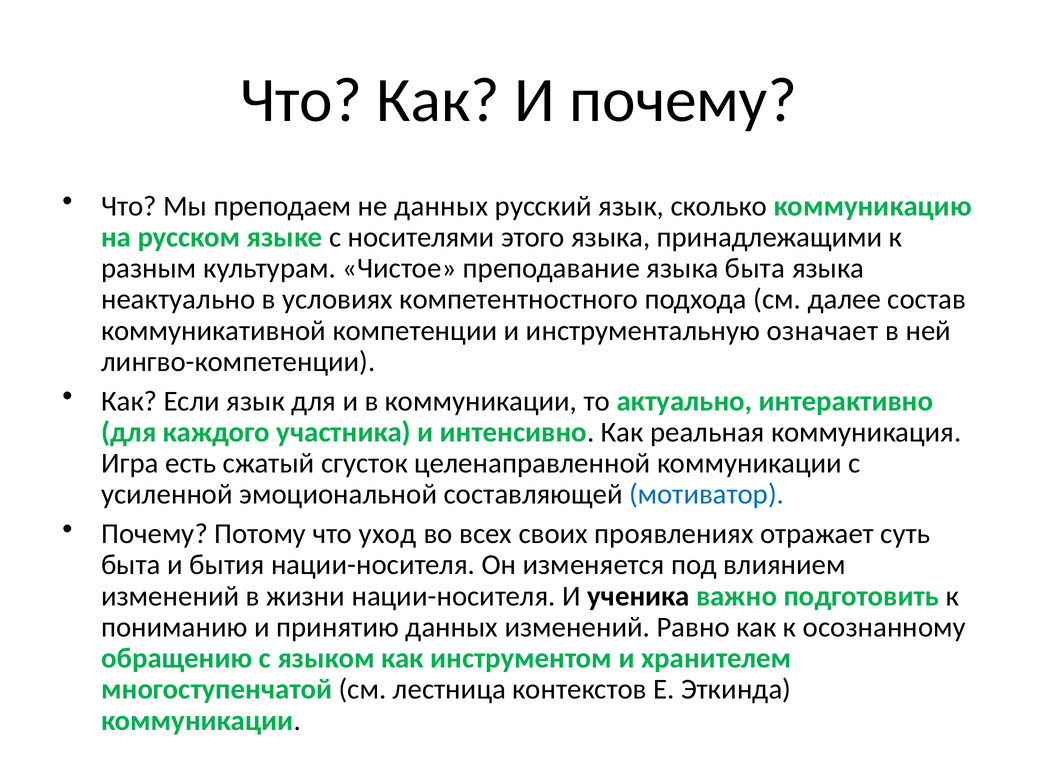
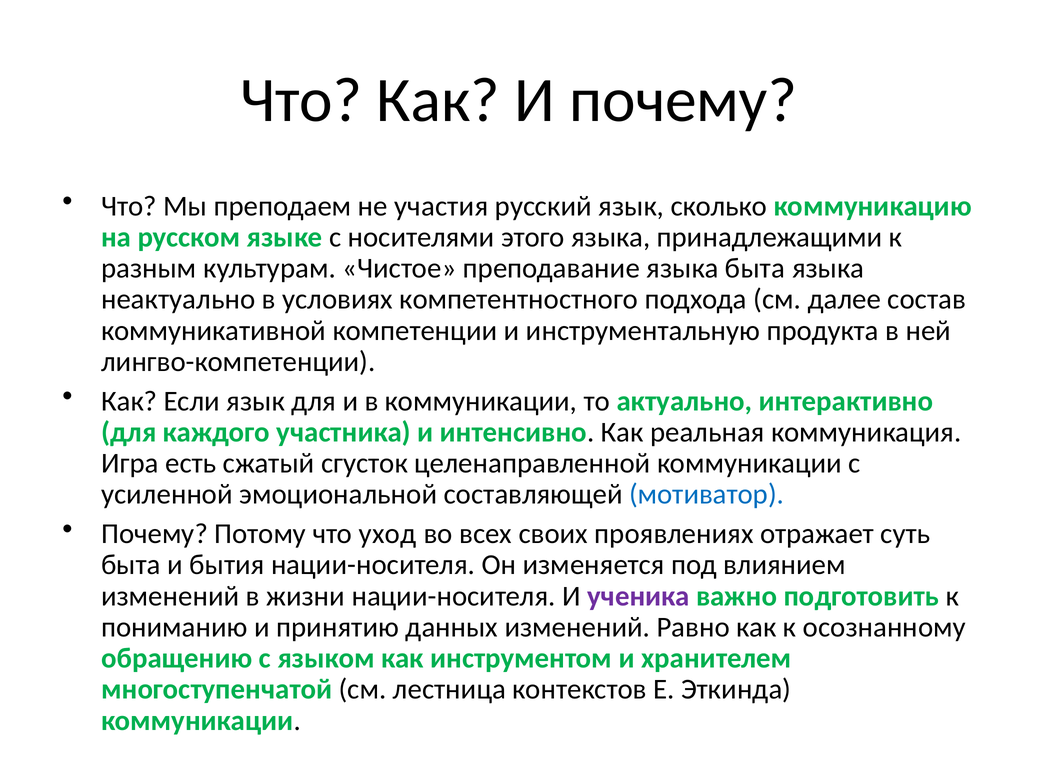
не данных: данных -> участия (441, 206)
означает: означает -> продукта (823, 331)
ученика colour: black -> purple (639, 596)
